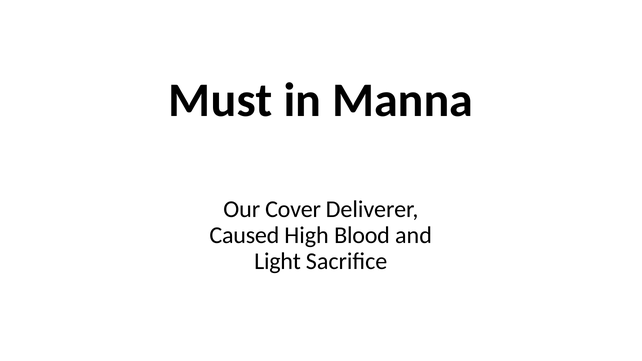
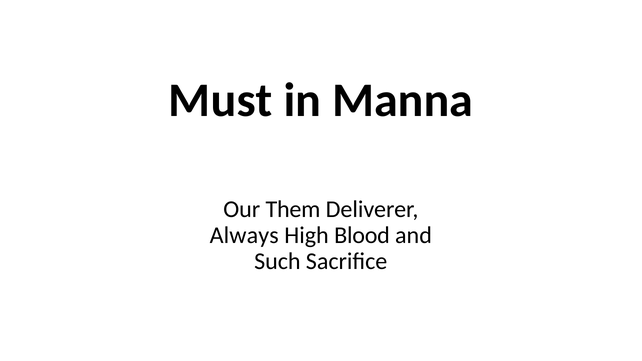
Cover: Cover -> Them (293, 209)
Caused: Caused -> Always (244, 235)
Light: Light -> Such (277, 261)
